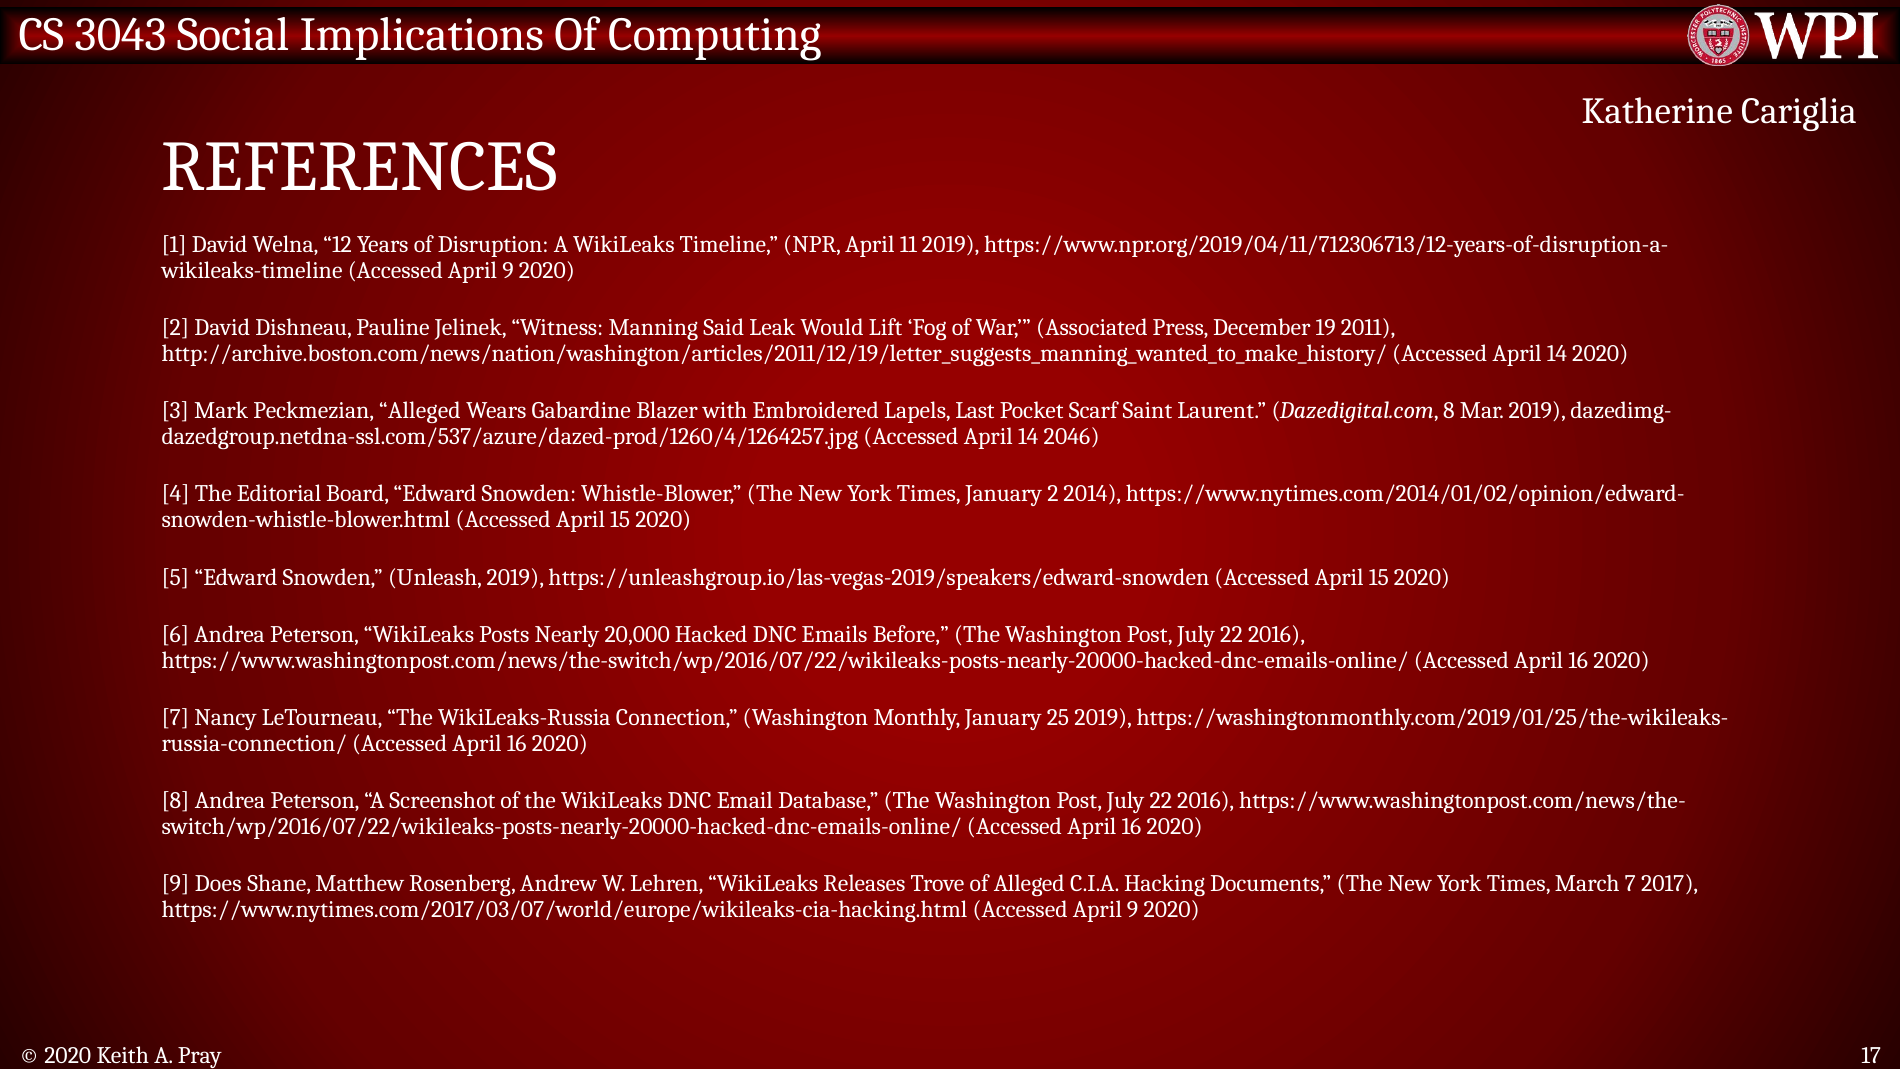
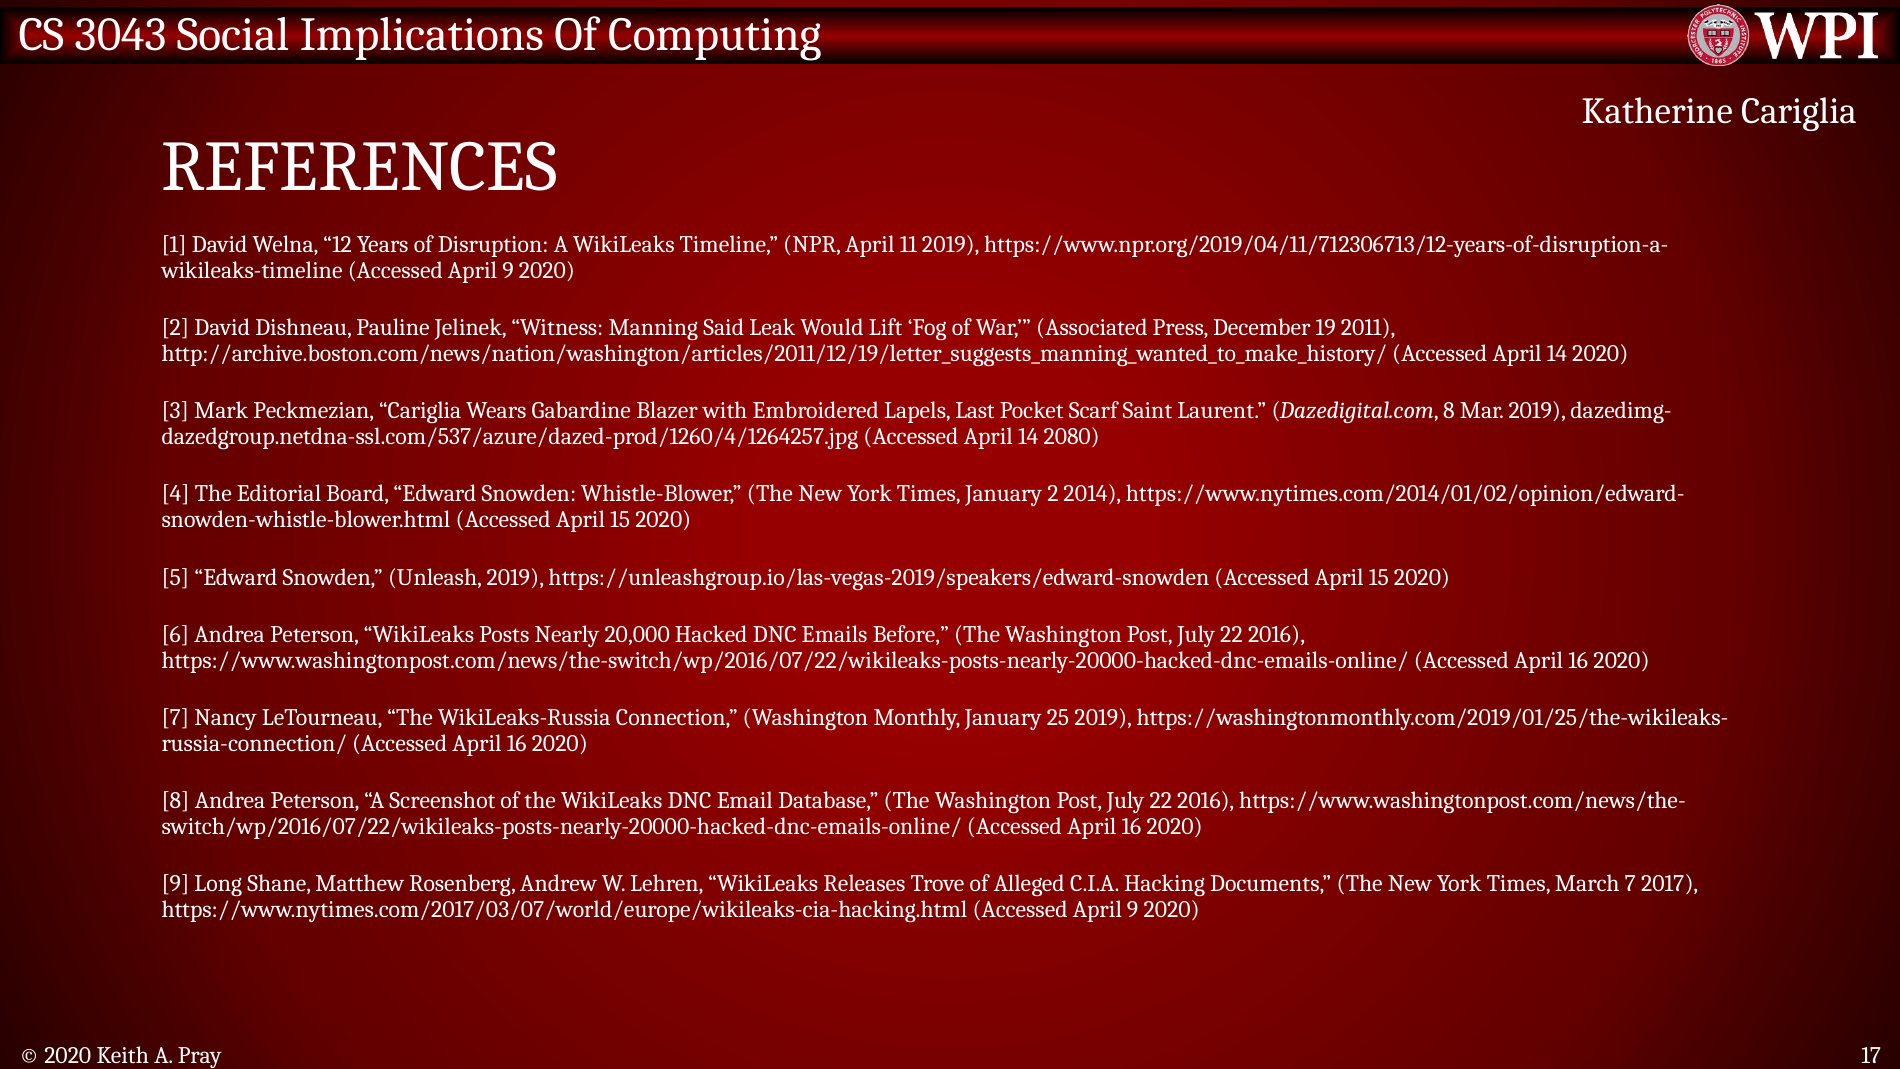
Peckmezian Alleged: Alleged -> Cariglia (420, 411)
2046: 2046 -> 2080 (1072, 437)
Does: Does -> Long (218, 884)
